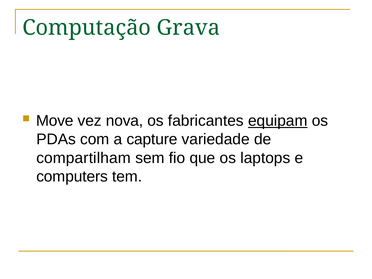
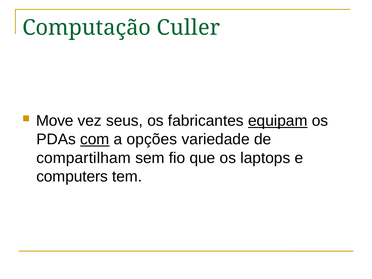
Grava: Grava -> Culler (188, 28)
nova: nova -> seus (125, 121)
com underline: none -> present (95, 139)
capture: capture -> opções (152, 139)
